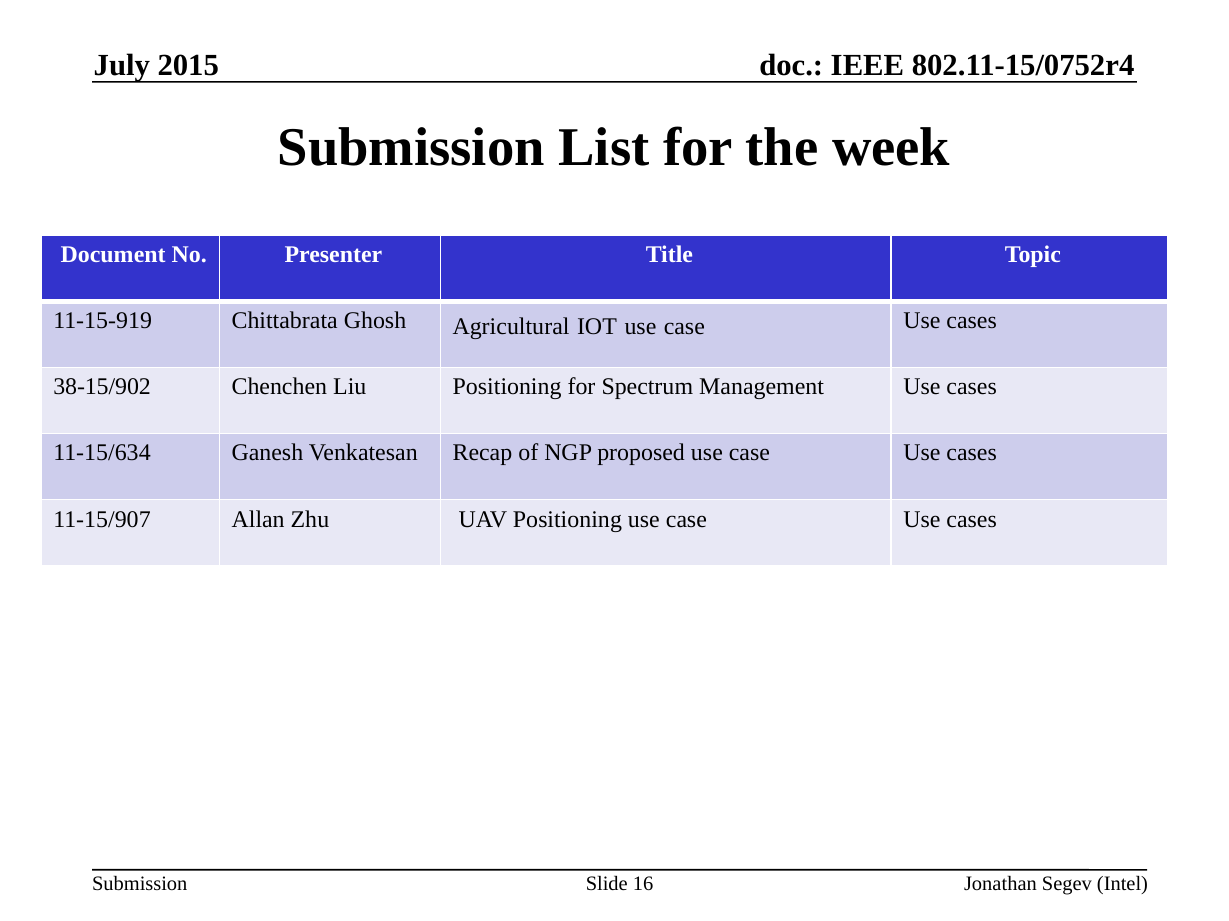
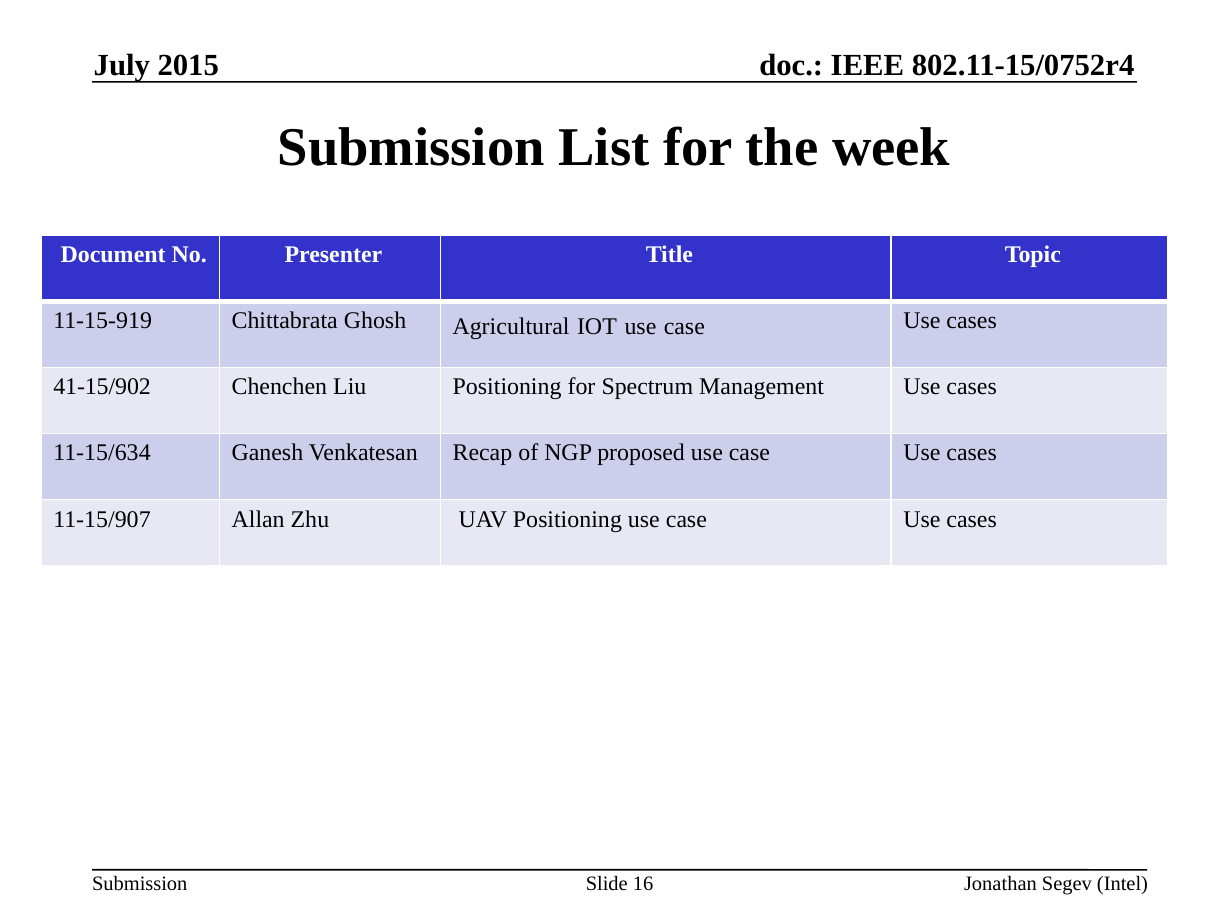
38-15/902: 38-15/902 -> 41-15/902 (102, 387)
